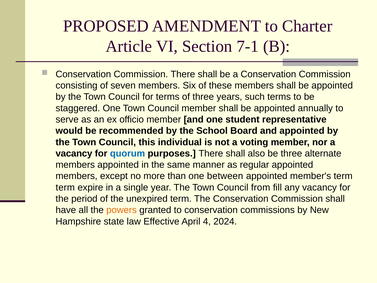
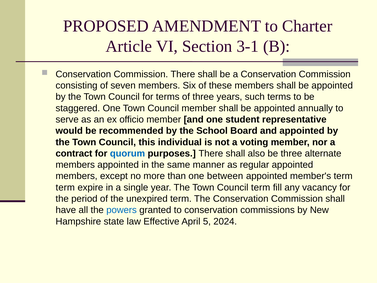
7-1: 7-1 -> 3-1 (248, 46)
vacancy: vacancy -> contract (74, 153)
Council from: from -> term (261, 187)
powers colour: orange -> blue (122, 210)
4: 4 -> 5 (207, 221)
